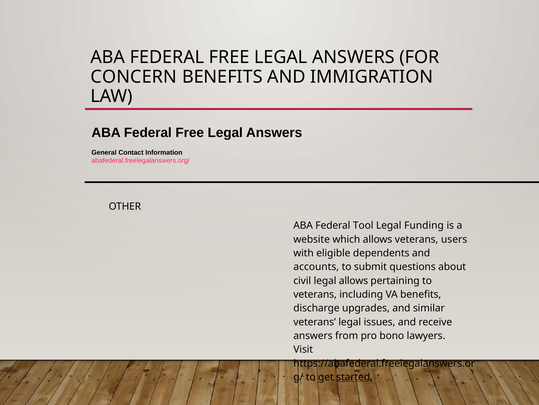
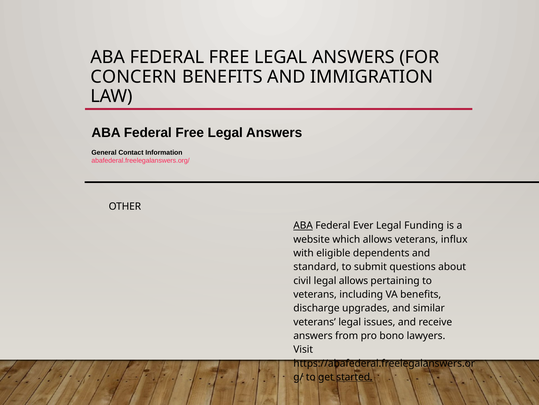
ABA underline: none -> present (303, 225)
Tool: Tool -> Ever (363, 225)
users: users -> influx (454, 239)
accounts: accounts -> standard (316, 266)
